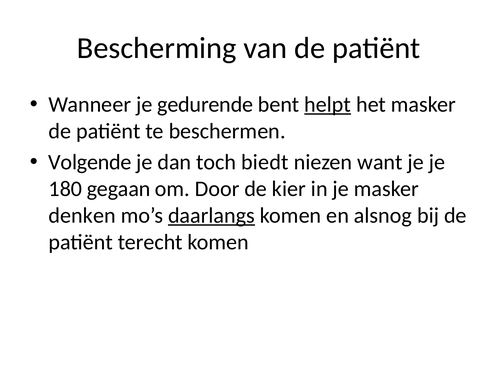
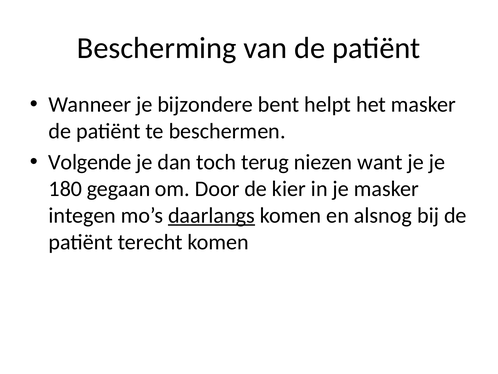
gedurende: gedurende -> bijzondere (205, 104)
helpt underline: present -> none (328, 104)
biedt: biedt -> terug (265, 162)
denken: denken -> integen (82, 215)
